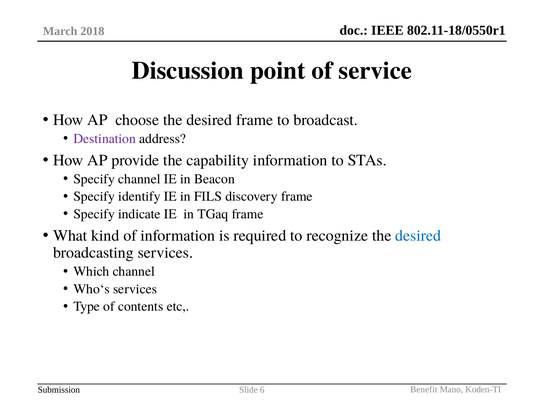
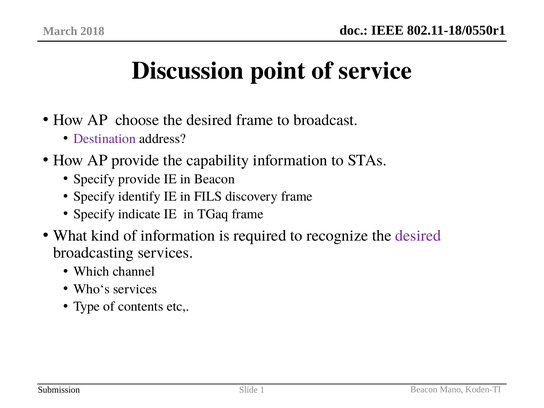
Specify channel: channel -> provide (139, 179)
desired colour: blue -> purple (418, 235)
Benefit: Benefit -> Beacon (424, 390)
6: 6 -> 1 (262, 390)
